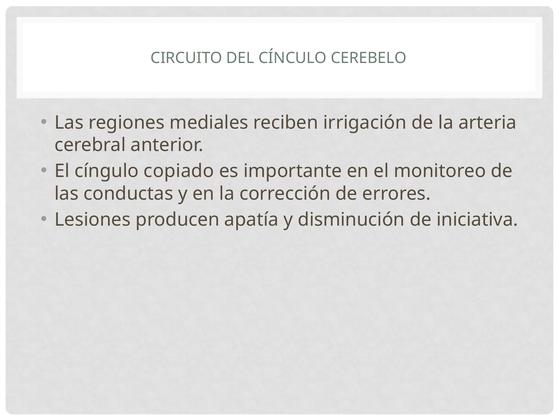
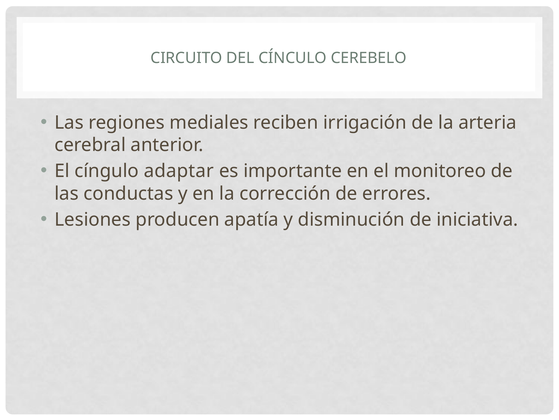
copiado: copiado -> adaptar (179, 171)
